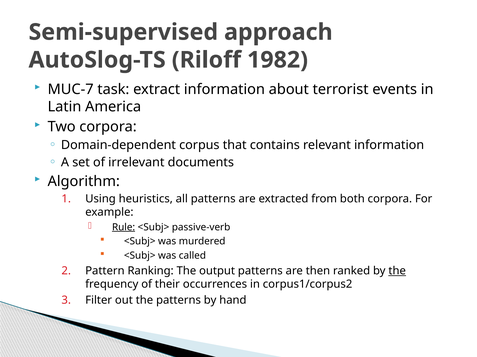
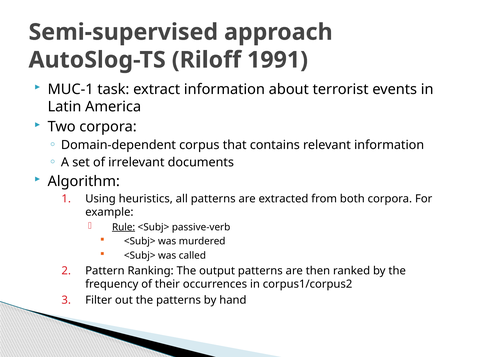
1982: 1982 -> 1991 (278, 60)
MUC-7: MUC-7 -> MUC-1 (71, 89)
the underline: present -> none (397, 271)
